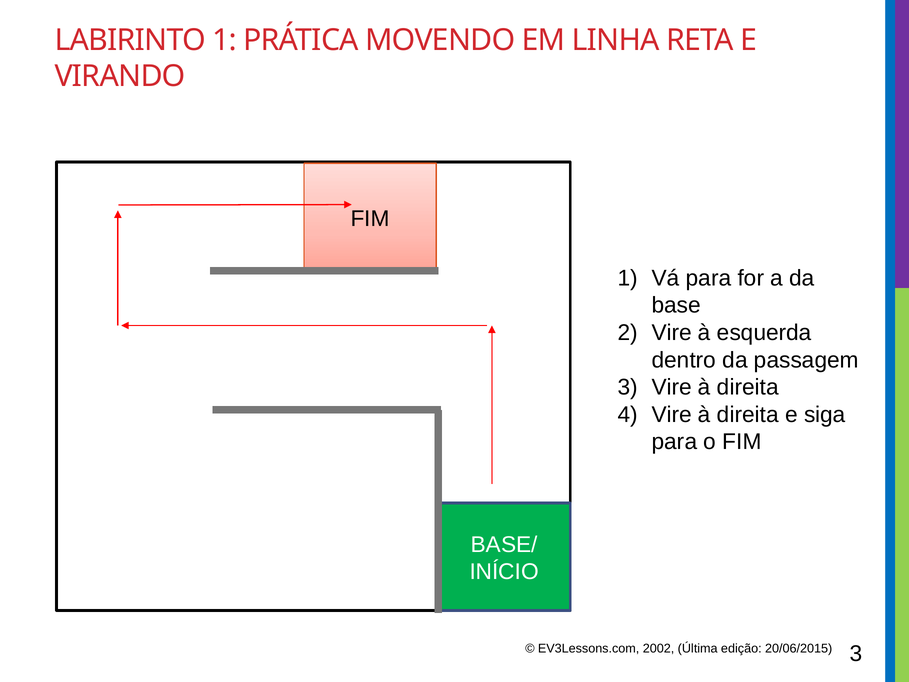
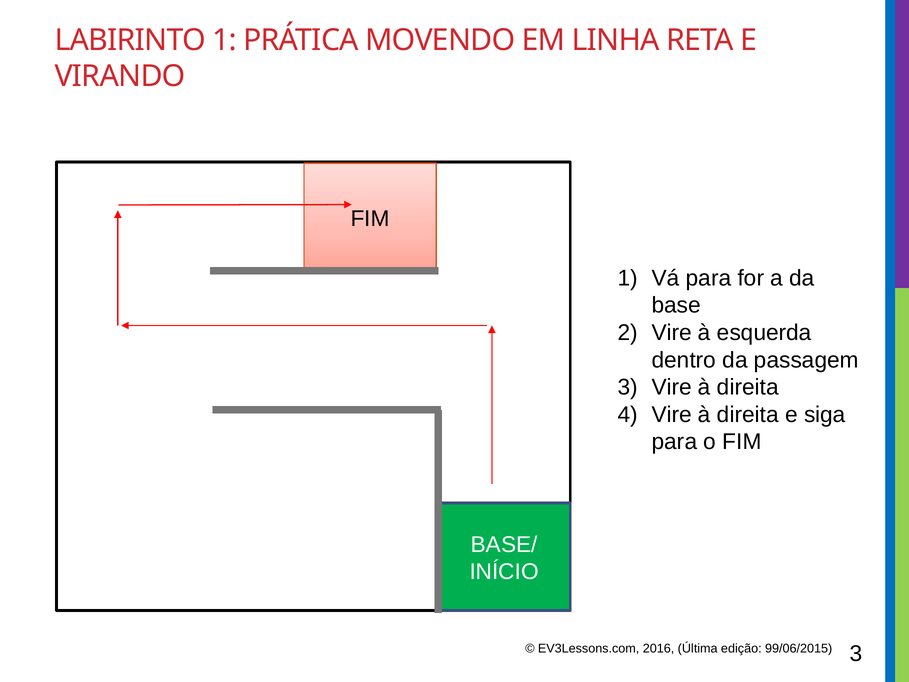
2002: 2002 -> 2016 (659, 648)
20/06/2015: 20/06/2015 -> 99/06/2015 (799, 648)
